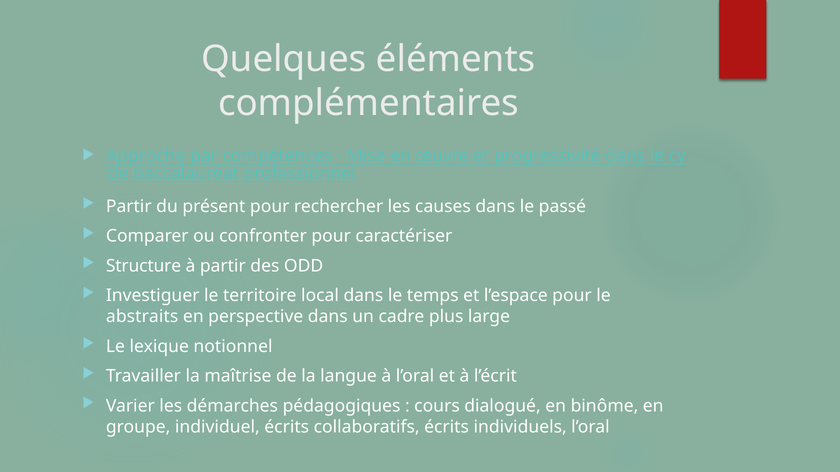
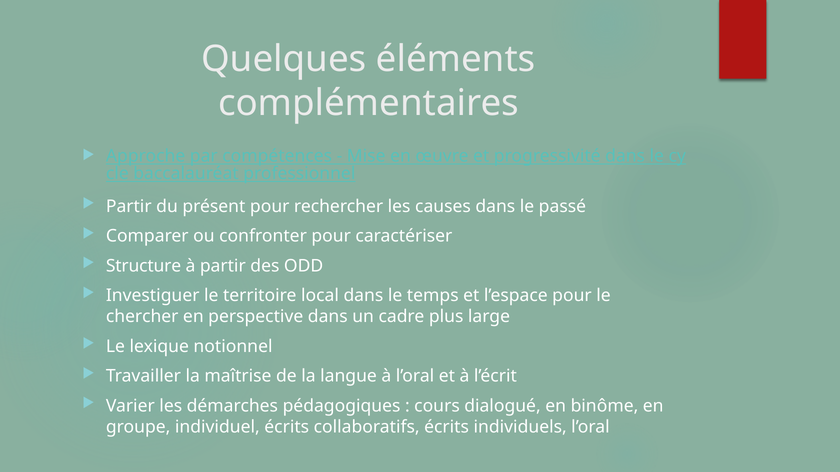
abstraits: abstraits -> chercher (142, 317)
